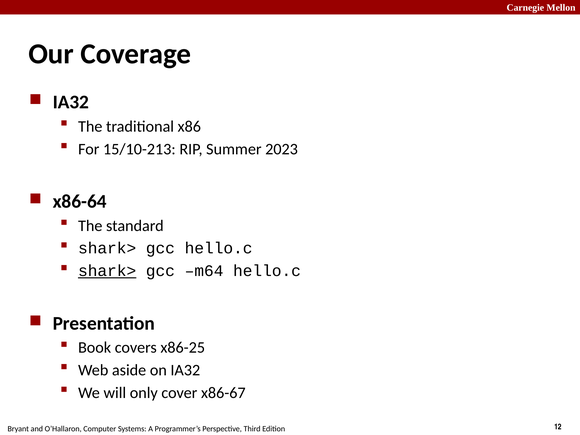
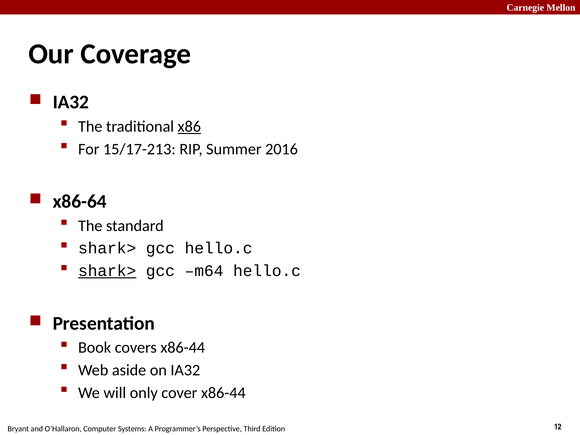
x86 underline: none -> present (189, 127)
15/10-213: 15/10-213 -> 15/17-213 (139, 149)
2023: 2023 -> 2016 (282, 149)
covers x86-25: x86-25 -> x86-44 (183, 348)
cover x86-67: x86-67 -> x86-44 (223, 393)
